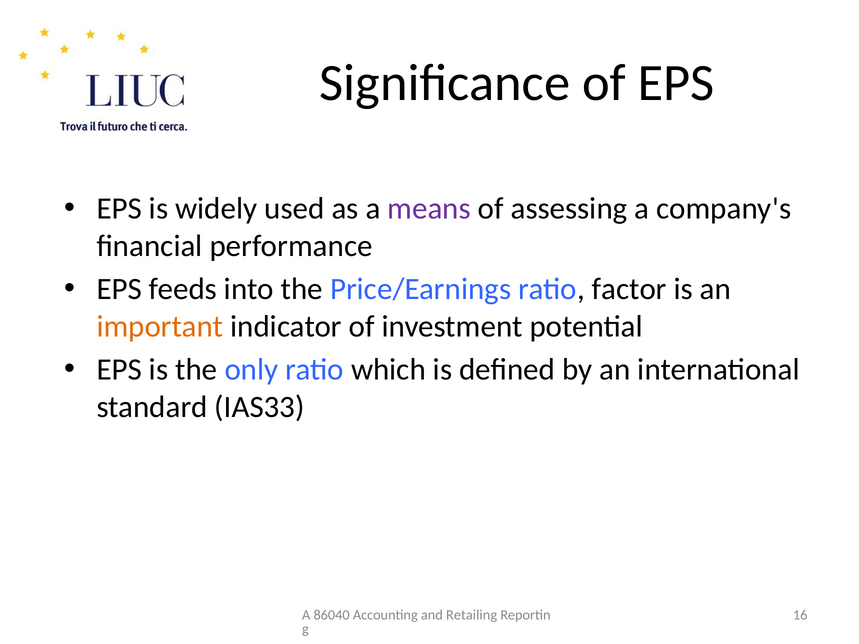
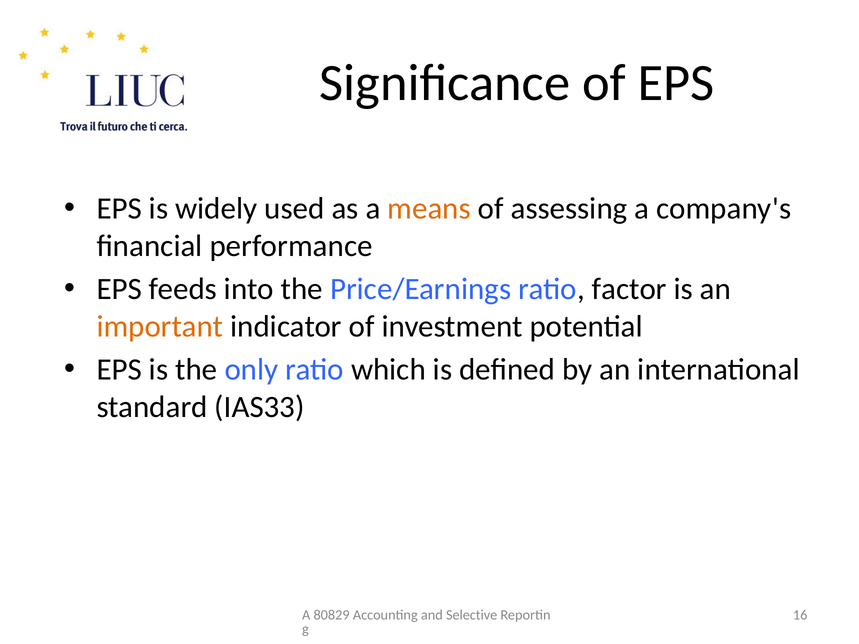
means colour: purple -> orange (429, 209)
86040: 86040 -> 80829 (332, 615)
Retailing: Retailing -> Selective (472, 615)
